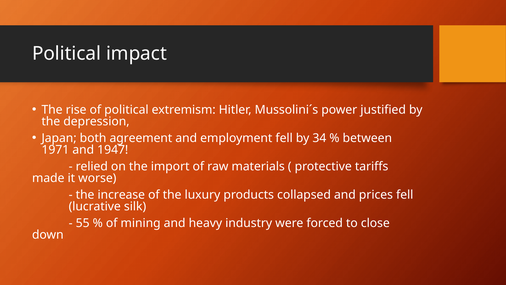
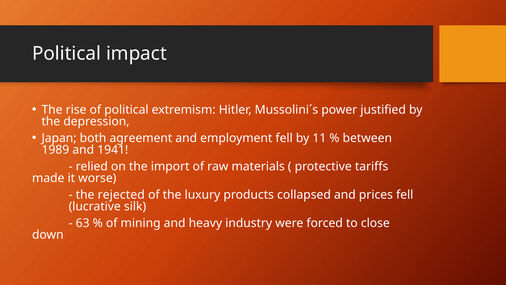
34: 34 -> 11 (319, 138)
1971: 1971 -> 1989 (55, 150)
1947: 1947 -> 1941 (113, 150)
increase: increase -> rejected (121, 194)
55: 55 -> 63 (83, 223)
